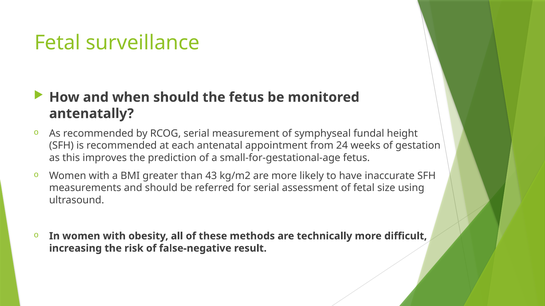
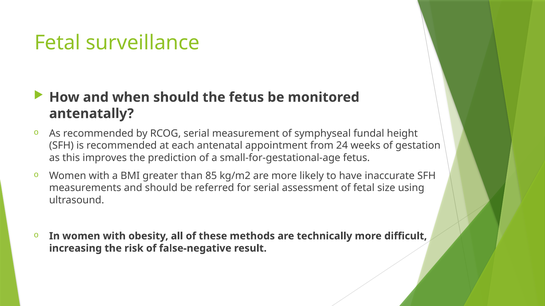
43: 43 -> 85 (211, 176)
